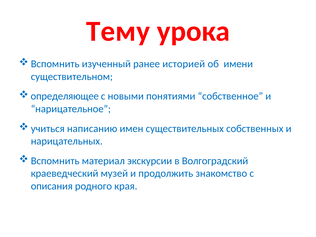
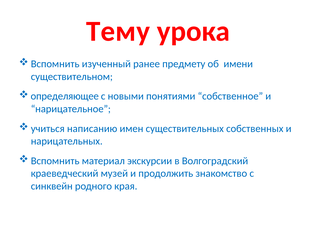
историей: историей -> предмету (184, 64)
описания: описания -> синквейн (52, 186)
